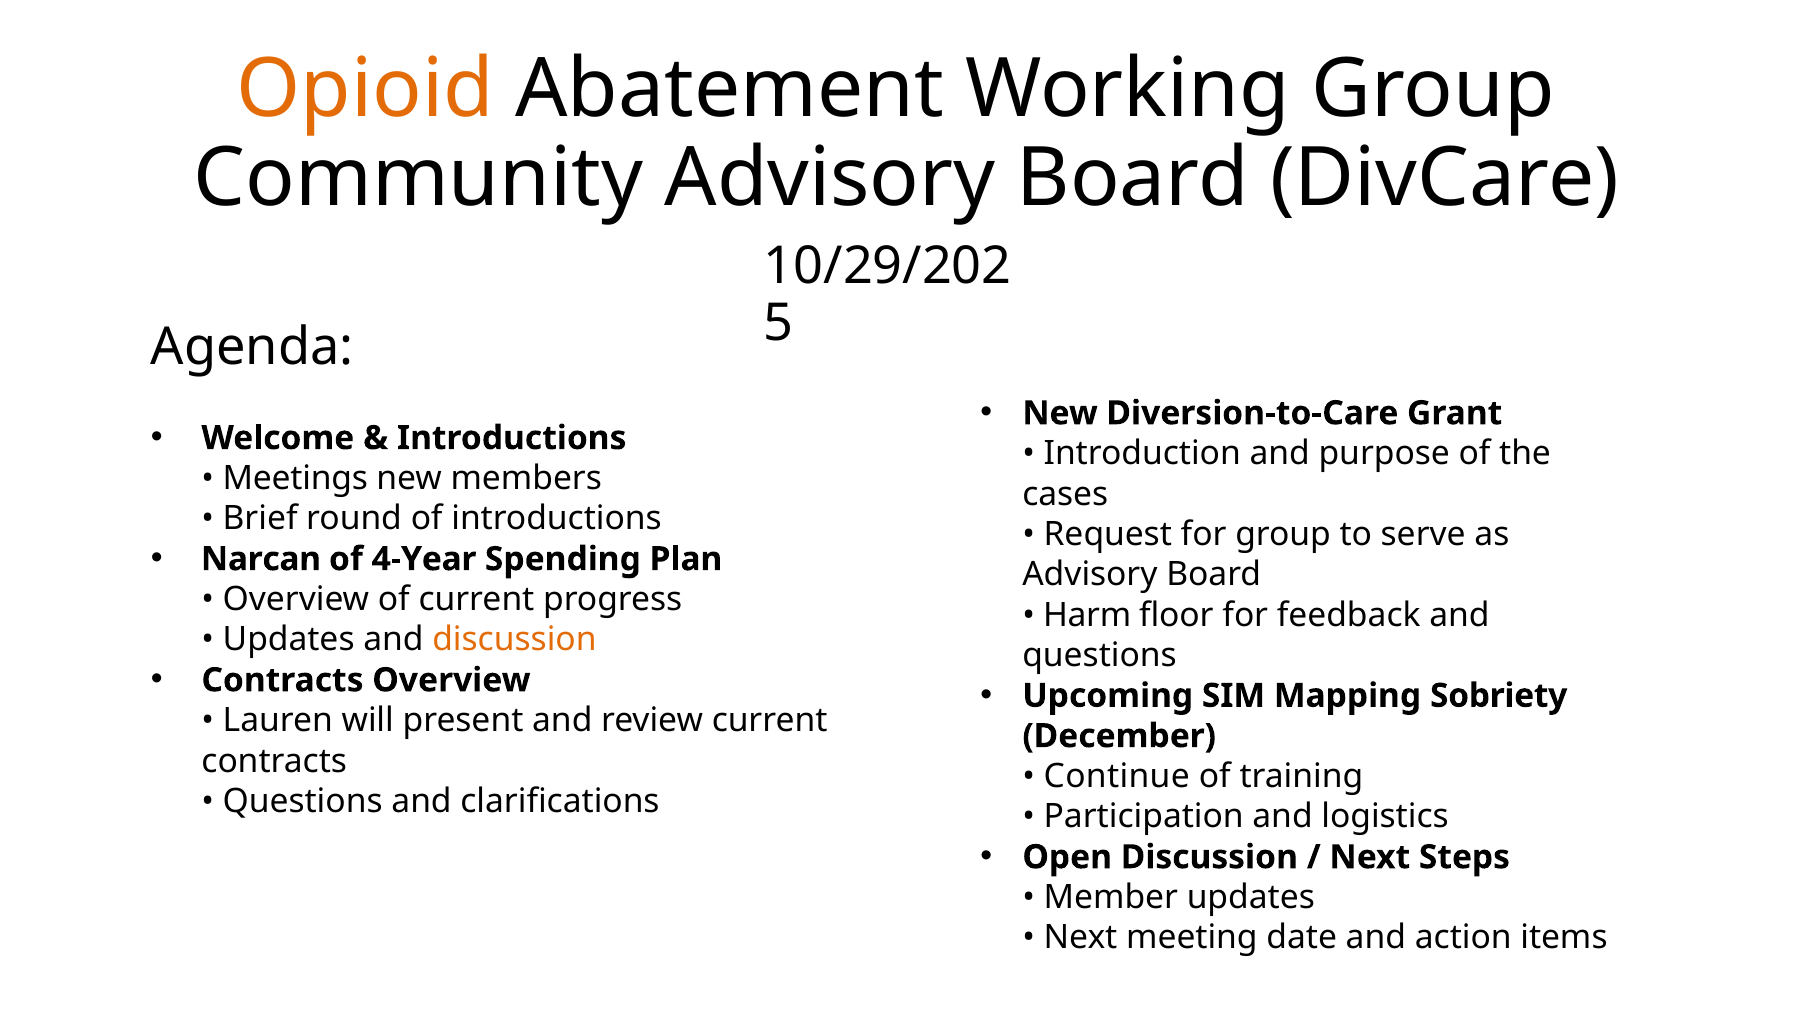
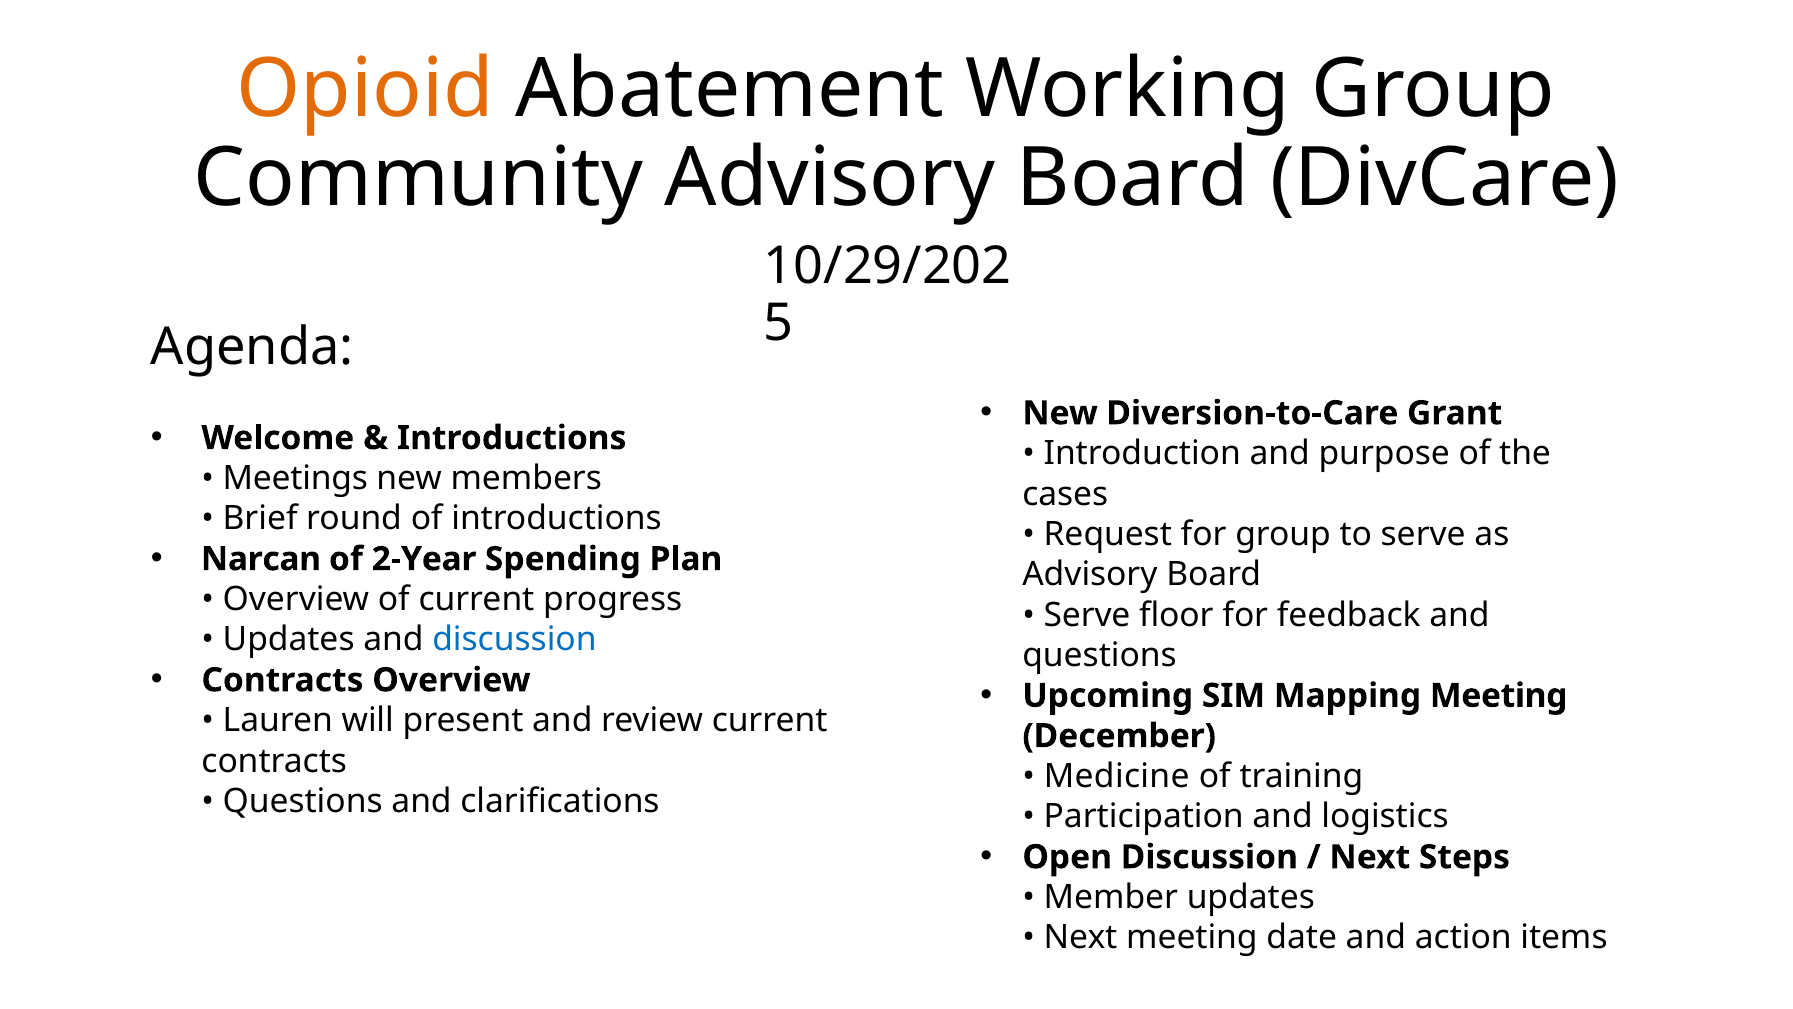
4-Year: 4-Year -> 2-Year (424, 559)
Harm: Harm -> Serve (1087, 615)
discussion colour: orange -> blue (514, 640)
Mapping Sobriety: Sobriety -> Meeting (1499, 695)
Continue: Continue -> Medicine (1117, 776)
